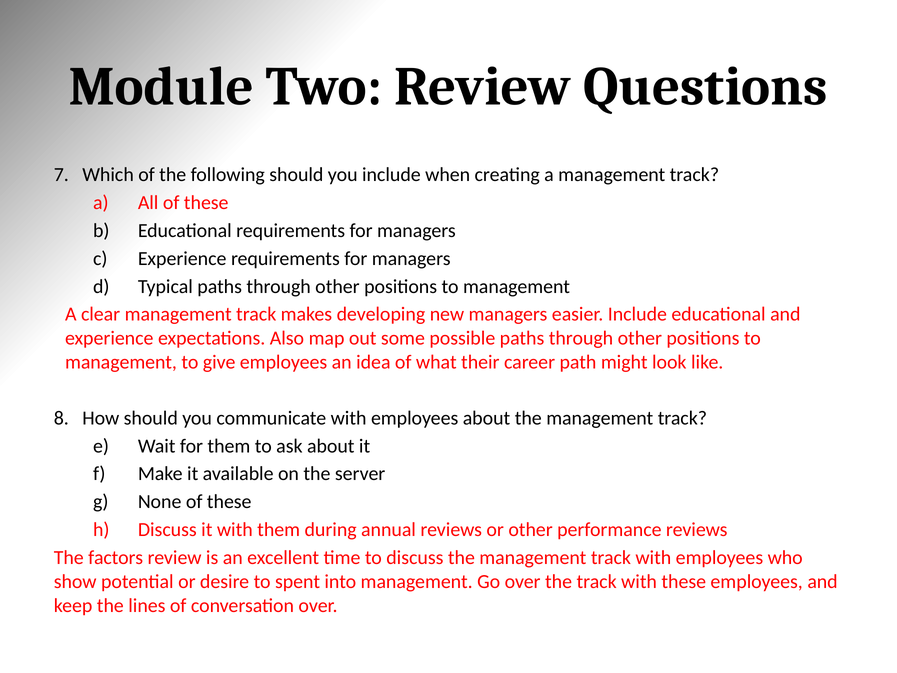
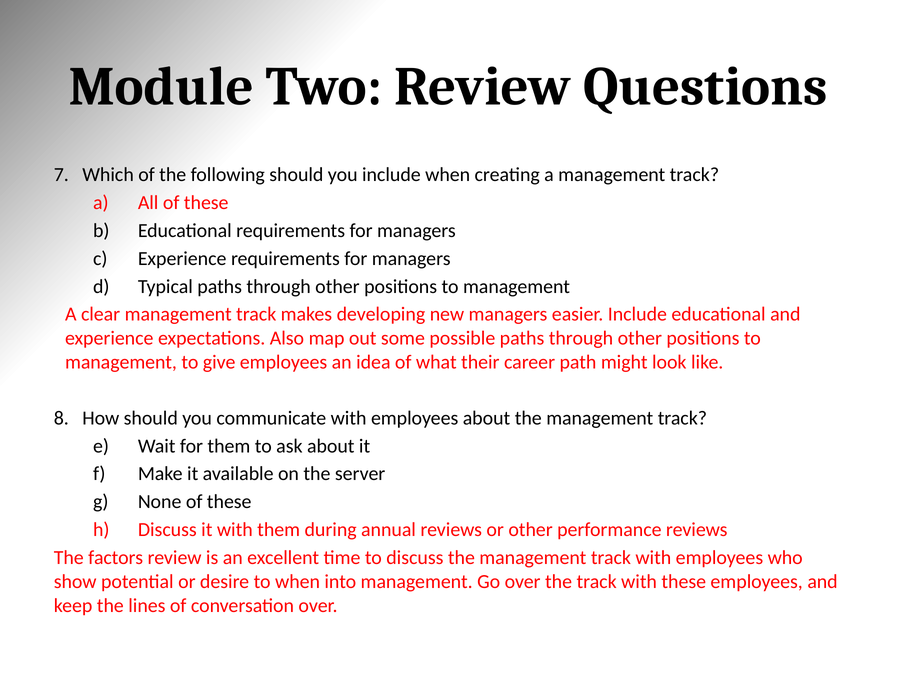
to spent: spent -> when (298, 581)
